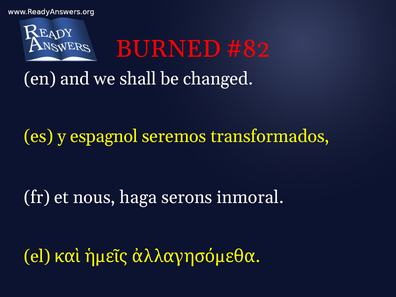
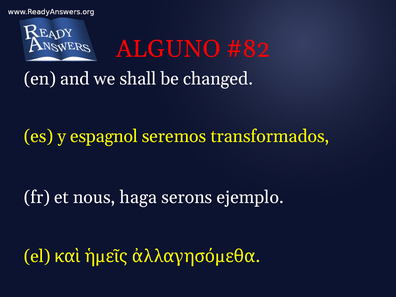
BURNED: BURNED -> ALGUNO (168, 49)
inmoral: inmoral -> ejemplo (250, 197)
